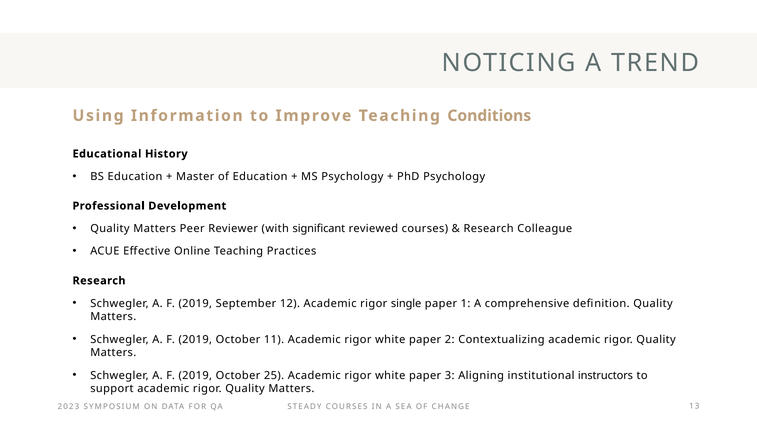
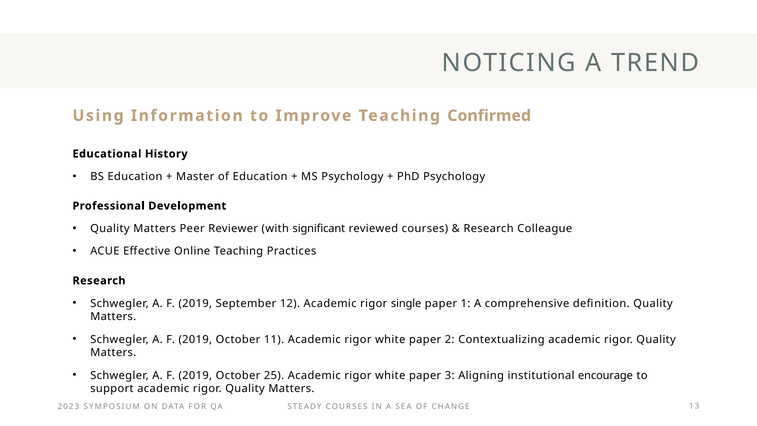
Conditions: Conditions -> Confirmed (489, 116)
instructors: instructors -> encourage (606, 375)
